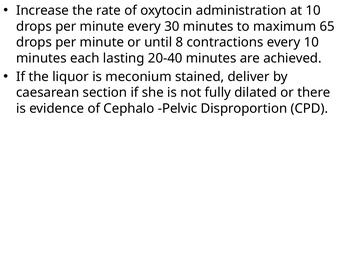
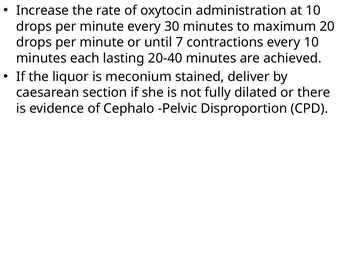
65: 65 -> 20 (327, 26)
8: 8 -> 7 (179, 42)
